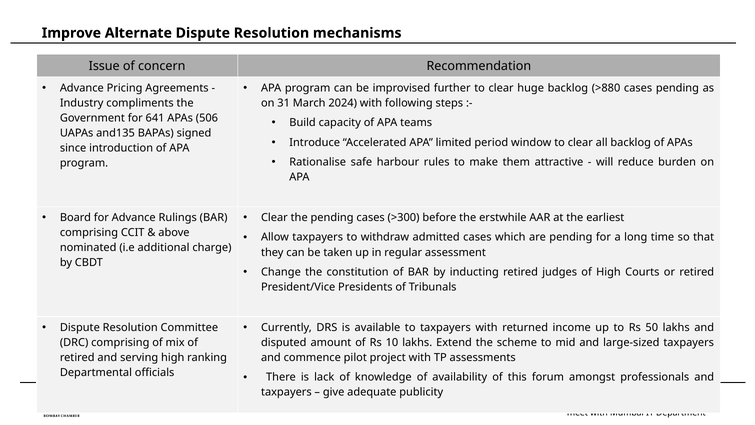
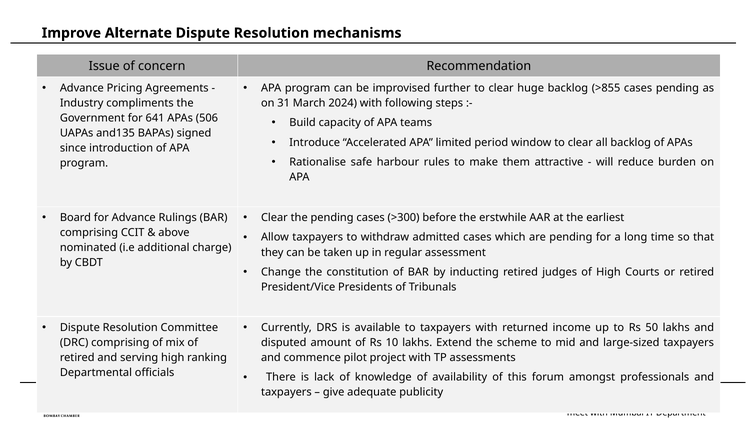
>880: >880 -> >855 (606, 88)
